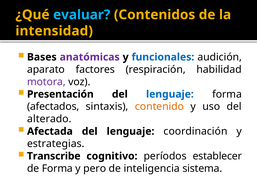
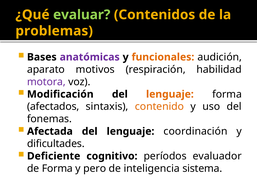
evaluar colour: light blue -> light green (82, 15)
intensidad: intensidad -> problemas (54, 31)
funcionales colour: blue -> orange (163, 57)
factores: factores -> motivos (95, 70)
Presentación: Presentación -> Modificación (60, 95)
lenguaje colour: blue -> orange (170, 95)
alterado: alterado -> fonemas (49, 119)
estrategias: estrategias -> dificultades (56, 144)
Transcribe: Transcribe -> Deficiente (54, 157)
establecer: establecer -> evaluador (217, 157)
